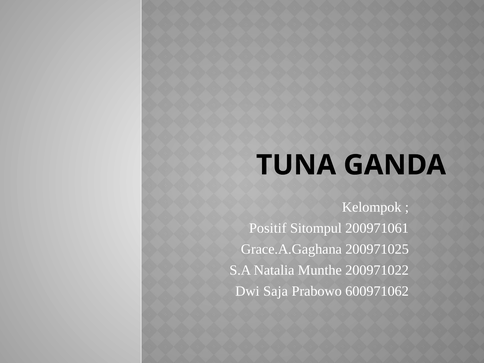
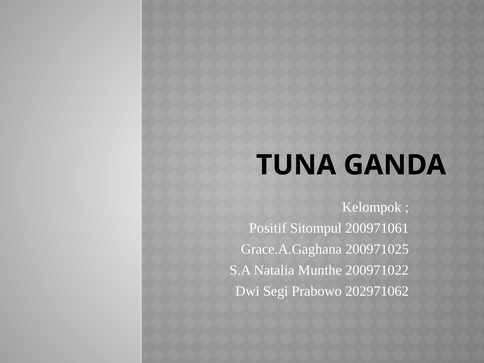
Saja: Saja -> Segi (276, 291)
600971062: 600971062 -> 202971062 (377, 291)
